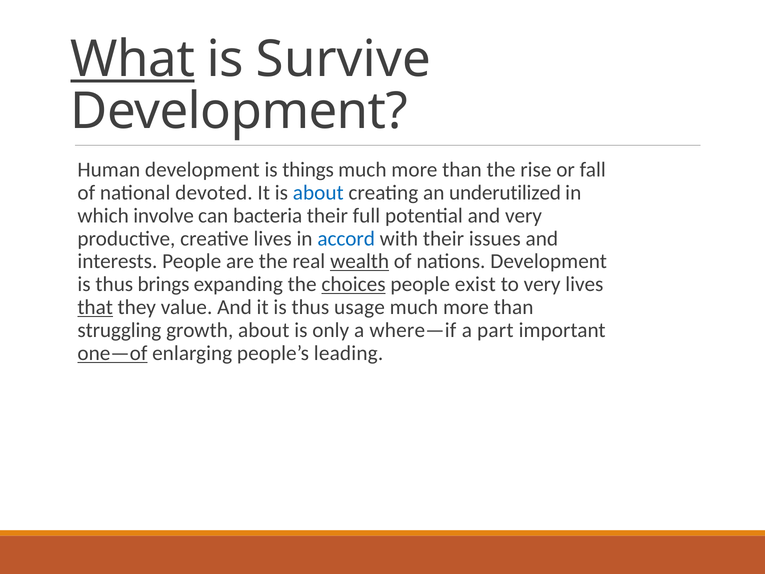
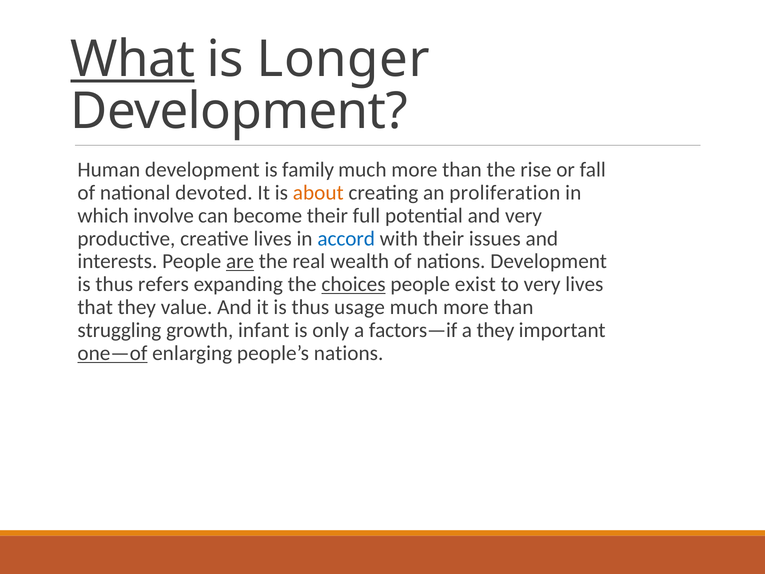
Survive: Survive -> Longer (343, 59)
things: things -> family (308, 170)
about colour: blue -> orange (318, 192)
underutilized: underutilized -> proliferation (505, 192)
bacteria: bacteria -> become (268, 215)
are underline: none -> present (240, 261)
wealth underline: present -> none (360, 261)
brings: brings -> refers (163, 284)
that underline: present -> none (95, 307)
growth about: about -> infant (264, 330)
where—if: where—if -> factors—if (413, 330)
a part: part -> they (495, 330)
people’s leading: leading -> nations (349, 353)
